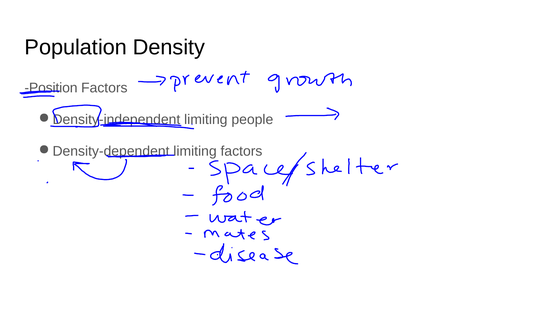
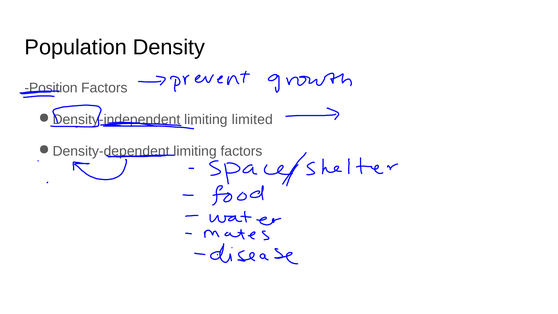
people: people -> limited (252, 119)
